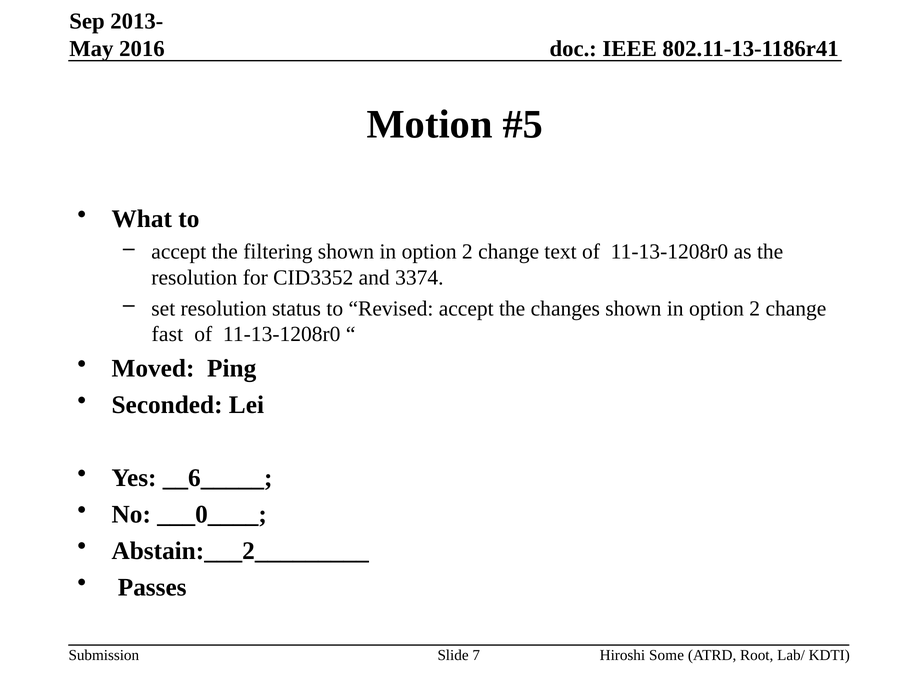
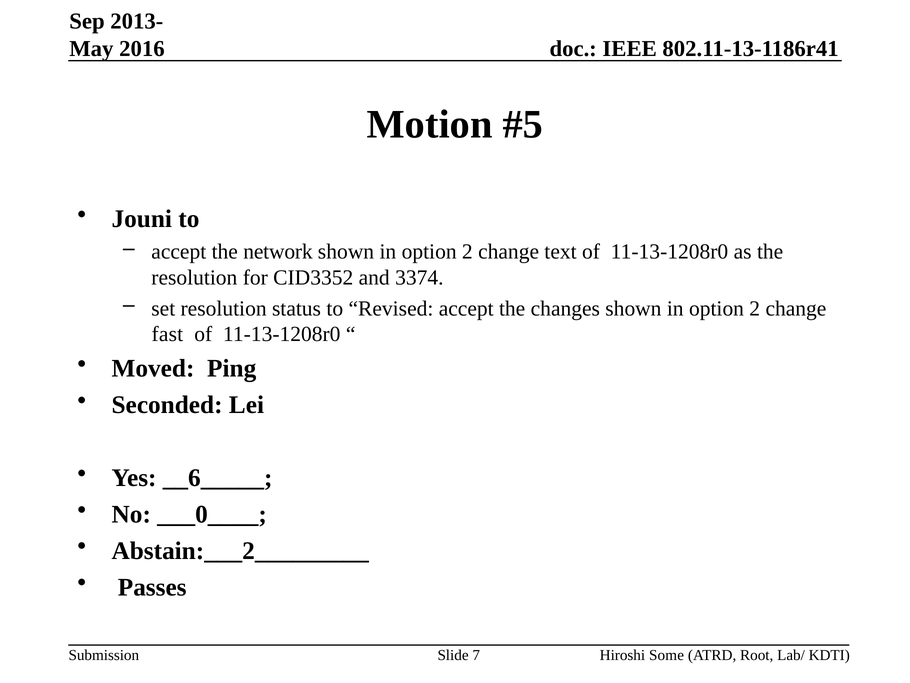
What: What -> Jouni (142, 219)
filtering: filtering -> network (278, 252)
